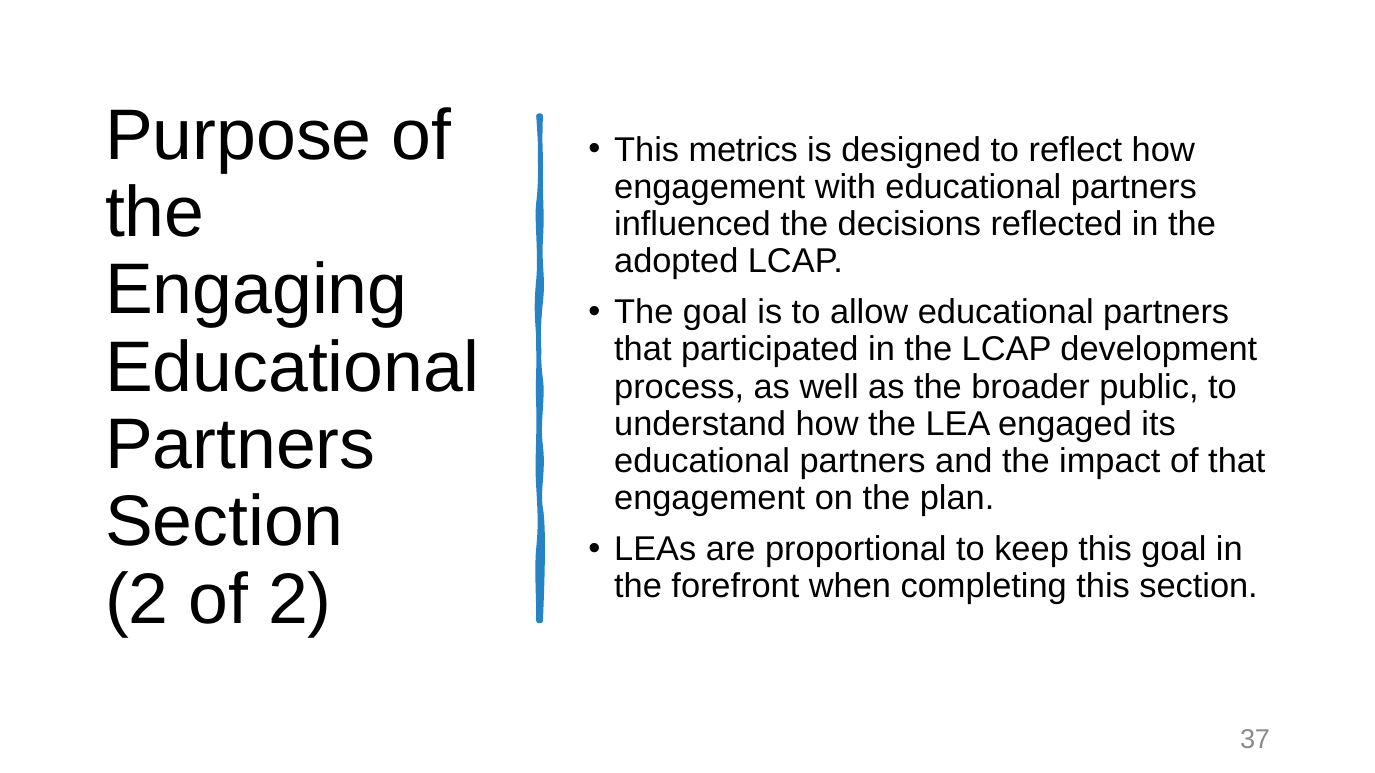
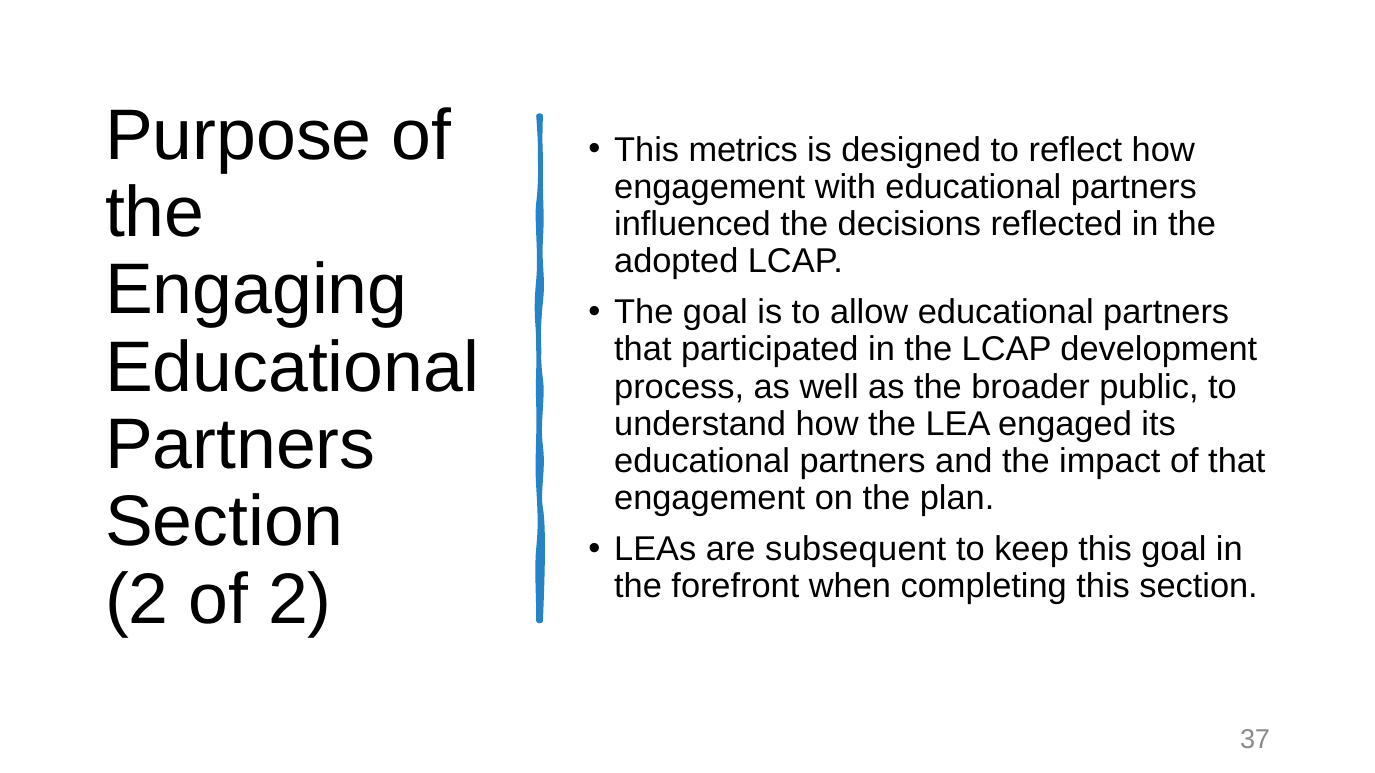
proportional: proportional -> subsequent (856, 550)
